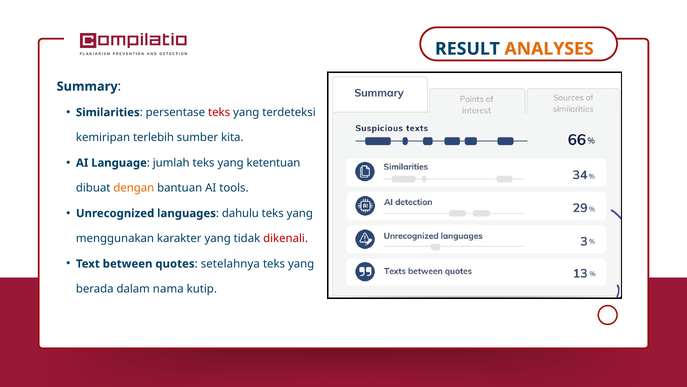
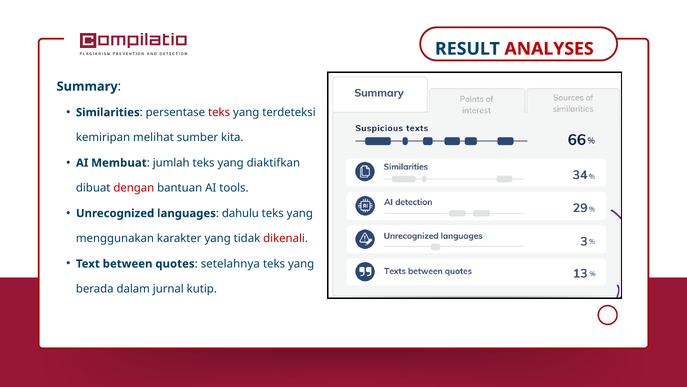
ANALYSES colour: orange -> red (549, 49)
terlebih: terlebih -> melihat (153, 137)
Language: Language -> Membuat (119, 163)
ketentuan: ketentuan -> diaktifkan (273, 163)
dengan colour: orange -> red (134, 188)
nama: nama -> jurnal (168, 289)
